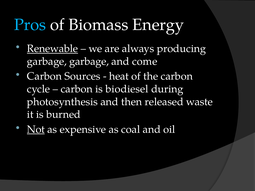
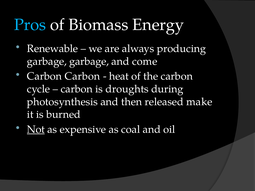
Renewable underline: present -> none (53, 49)
Carbon Sources: Sources -> Carbon (82, 76)
biodiesel: biodiesel -> droughts (127, 89)
waste: waste -> make (199, 102)
